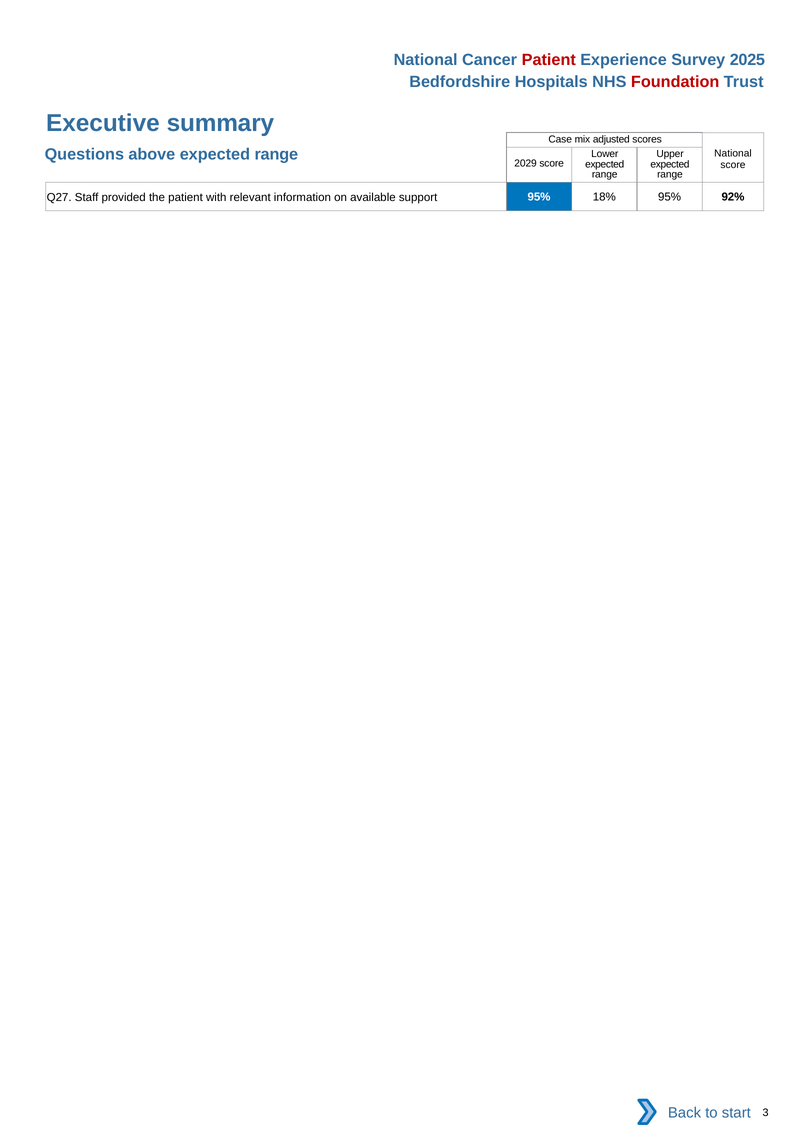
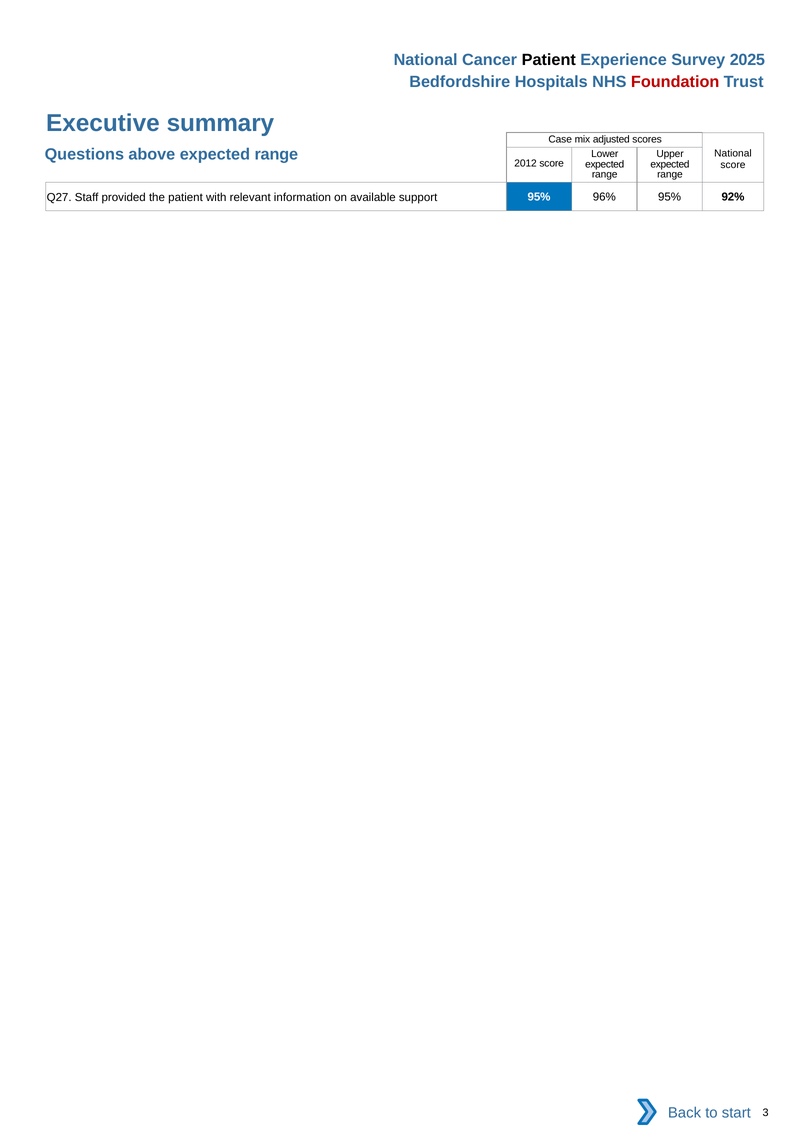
Patient colour: red -> black (549, 60)
2029: 2029 -> 2012 (526, 163)
18%: 18% -> 96% (604, 197)
